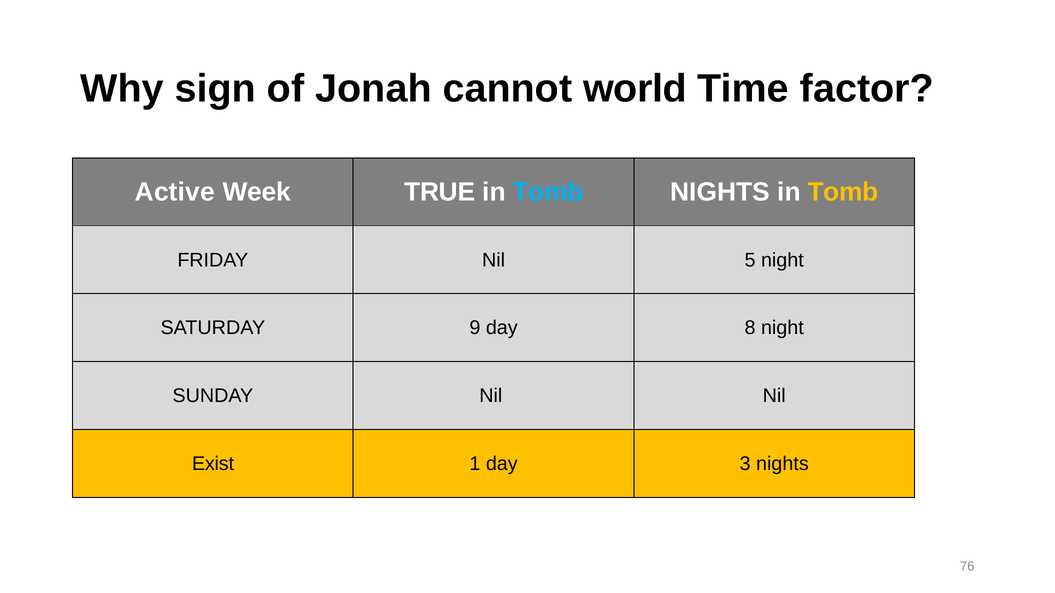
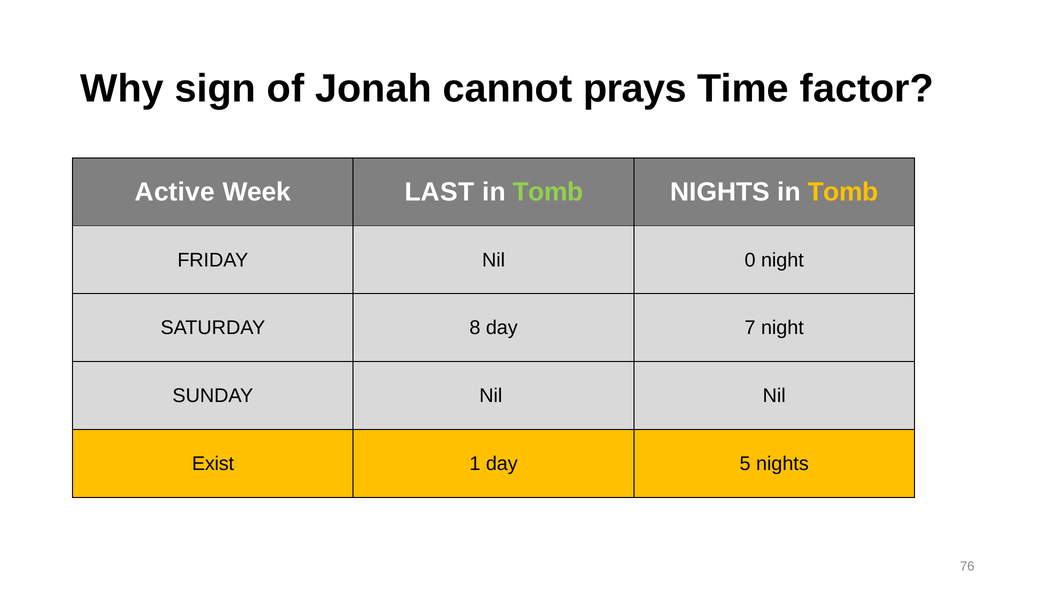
world: world -> prays (635, 89)
TRUE: TRUE -> LAST (439, 192)
Tomb colour: light blue -> light green (548, 192)
5: 5 -> 0 (750, 260)
9: 9 -> 8 (475, 328)
8: 8 -> 7 (750, 328)
3: 3 -> 5 (745, 464)
